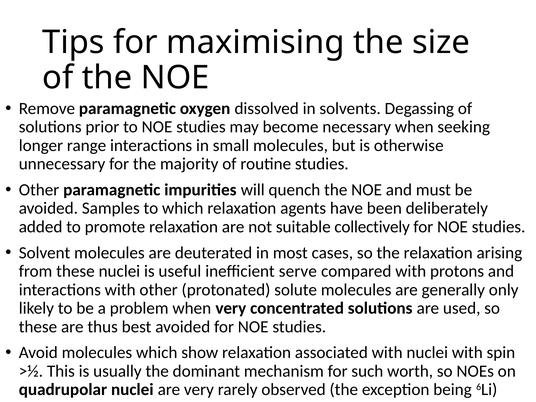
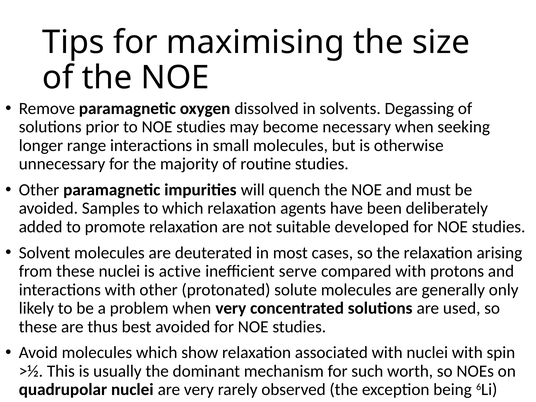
collectively: collectively -> developed (372, 227)
useful: useful -> active (180, 271)
